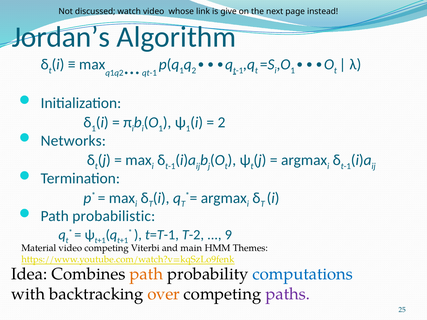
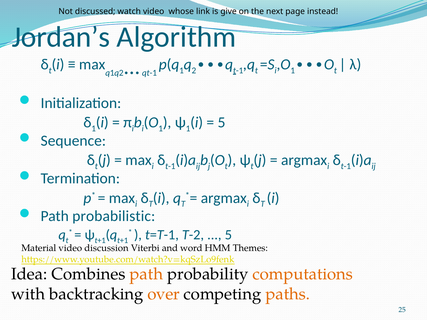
2: 2 -> 5 (222, 123)
Networks: Networks -> Sequence (73, 141)
9: 9 -> 5 (228, 235)
video competing: competing -> discussion (106, 248)
main: main -> word (191, 248)
computations colour: blue -> orange (303, 274)
paths colour: purple -> orange (288, 294)
